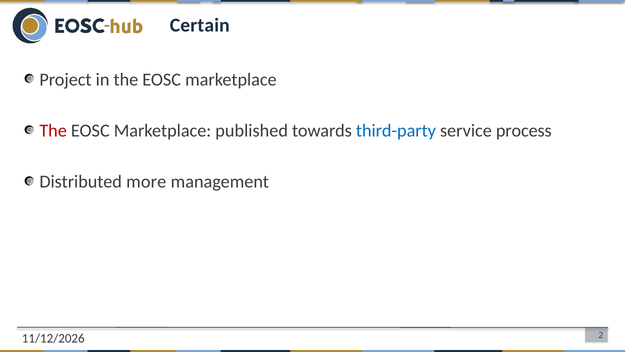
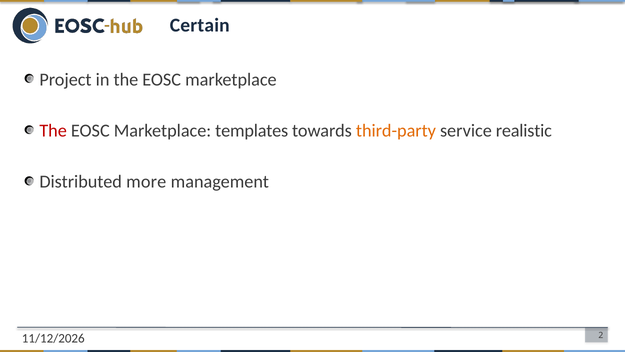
published: published -> templates (252, 131)
third-party colour: blue -> orange (396, 131)
process: process -> realistic (524, 131)
